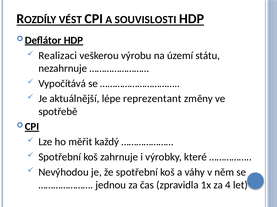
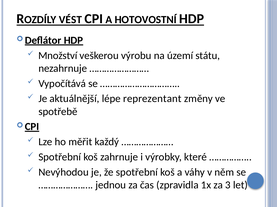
SOUVISLOSTI: SOUVISLOSTI -> HOTOVOSTNÍ (146, 20)
Realizaci: Realizaci -> Množství (58, 56)
4: 4 -> 3 (228, 186)
